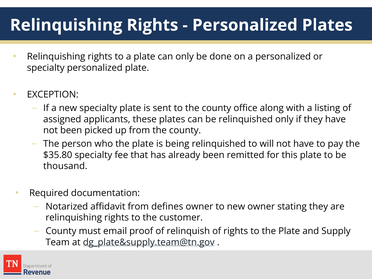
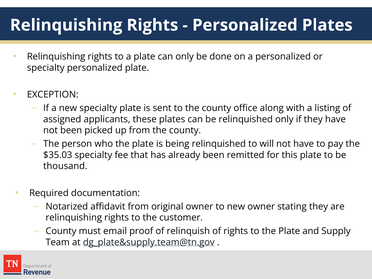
$35.80: $35.80 -> $35.03 (58, 155)
defines: defines -> original (167, 206)
